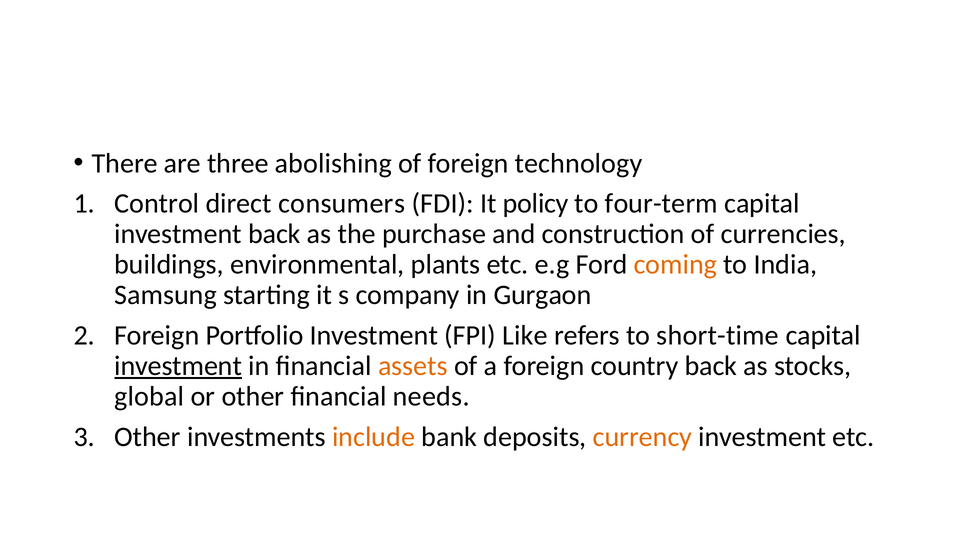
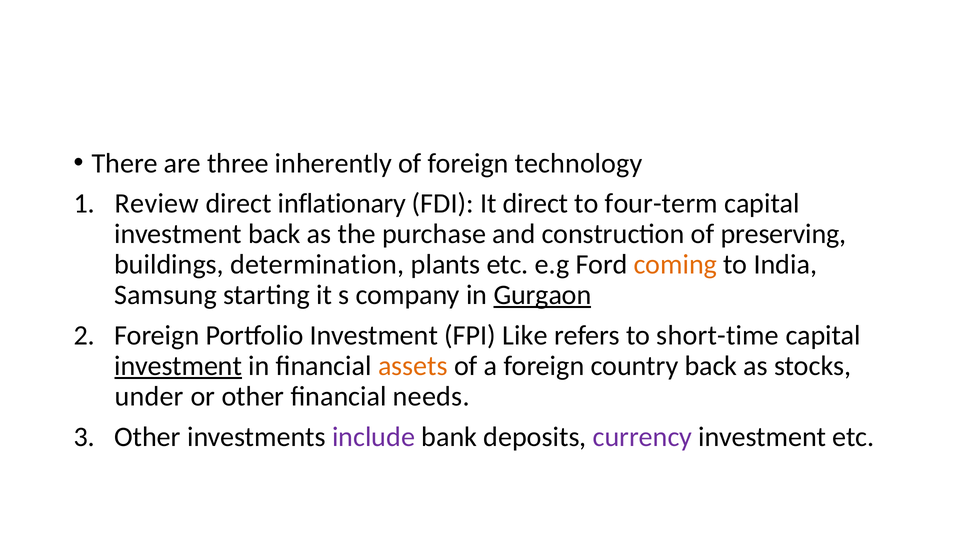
abolishing: abolishing -> inherently (333, 163)
Control: Control -> Review (157, 204)
consumers: consumers -> inflationary (342, 204)
It policy: policy -> direct (536, 204)
currencies: currencies -> preserving (783, 234)
environmental: environmental -> determination (317, 264)
Gurgaon underline: none -> present (542, 295)
global: global -> under (149, 396)
include colour: orange -> purple (374, 437)
currency colour: orange -> purple (642, 437)
